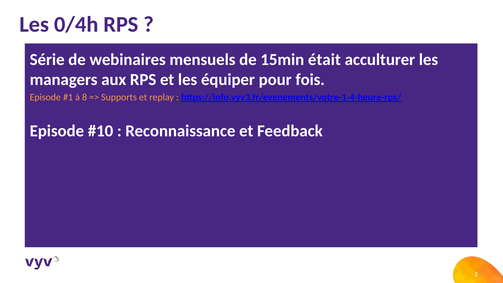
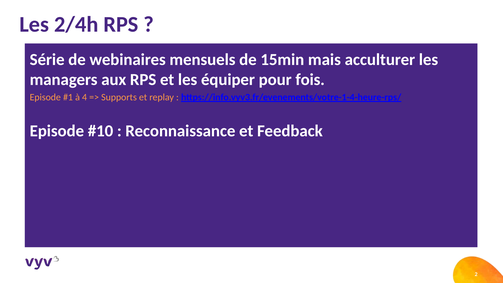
0/4h: 0/4h -> 2/4h (76, 24)
était: était -> mais (324, 60)
8: 8 -> 4 (85, 97)
